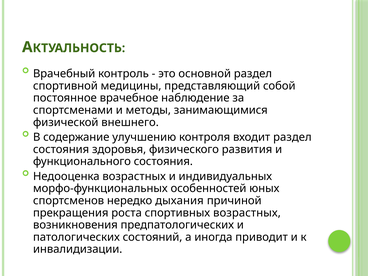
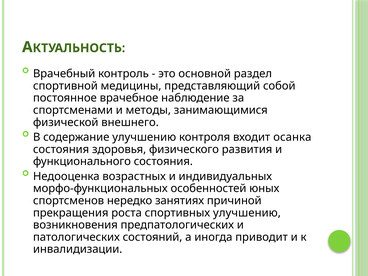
входит раздел: раздел -> осанка (292, 137)
дыхания: дыхания -> занятиях (180, 201)
спортивных возрастных: возрастных -> улучшению (247, 213)
